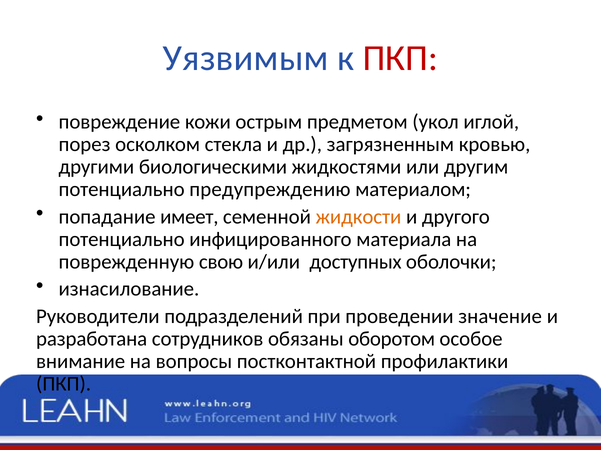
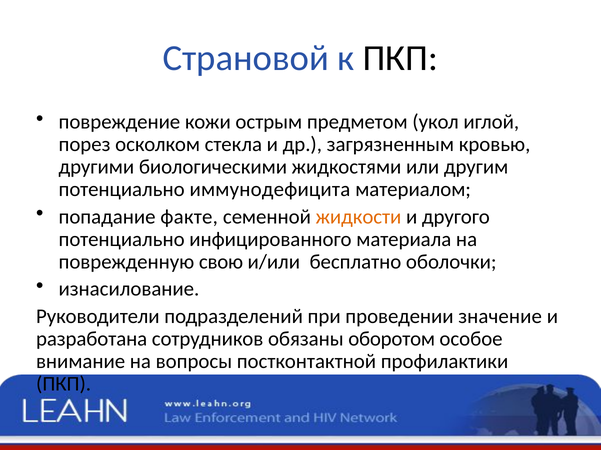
Уязвимым: Уязвимым -> Страновой (246, 58)
ПКП colour: red -> black (400, 58)
предупреждению: предупреждению -> иммунодефицита (270, 190)
имеет: имеет -> факте (189, 217)
доступных: доступных -> бесплатно (355, 262)
